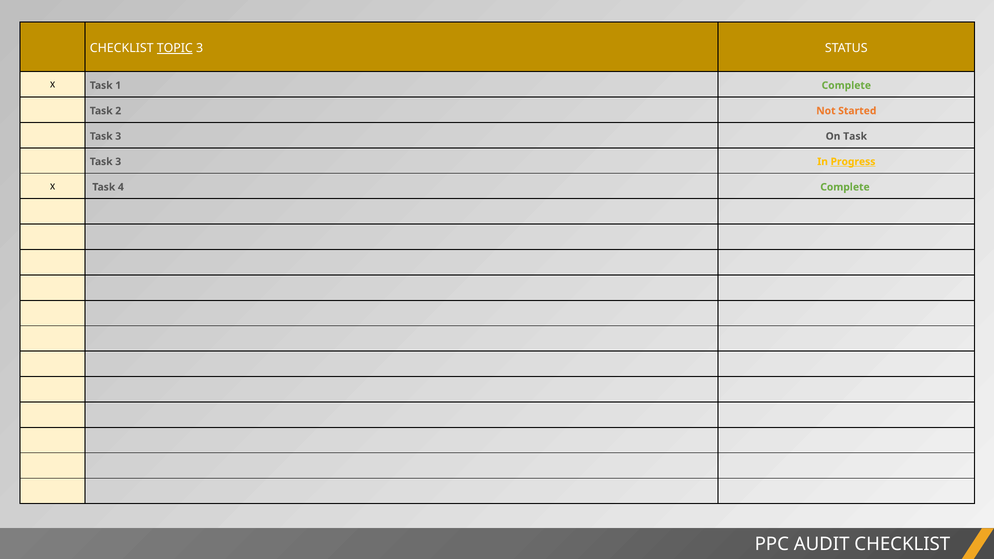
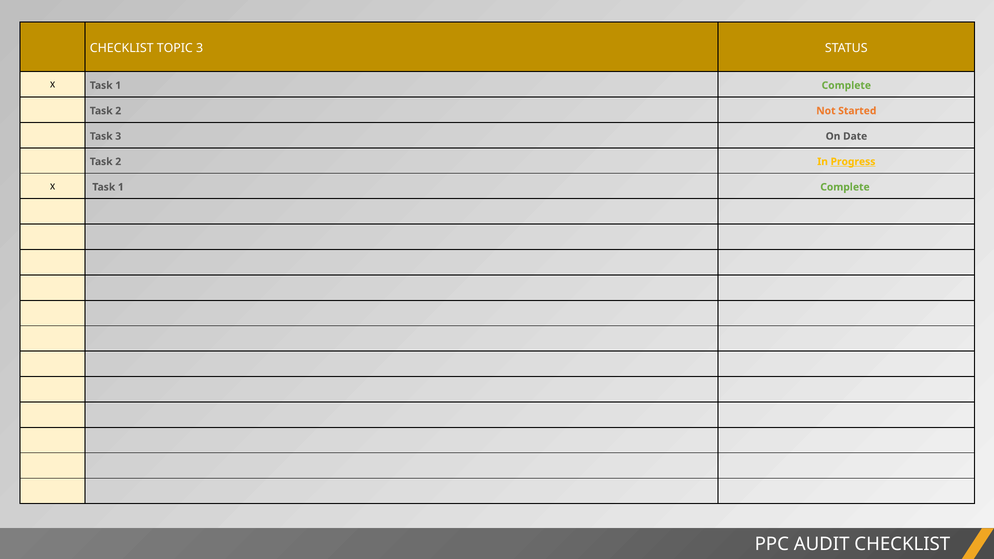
TOPIC underline: present -> none (175, 48)
On Task: Task -> Date (855, 136)
3: 3 -> 2 (118, 162)
4: 4 -> 1 (121, 187)
